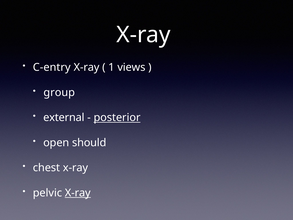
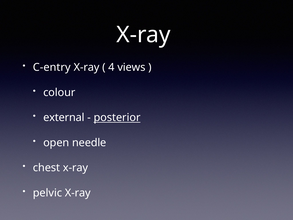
1: 1 -> 4 (111, 67)
group: group -> colour (59, 92)
should: should -> needle (89, 142)
X-ray underline: present -> none (78, 193)
